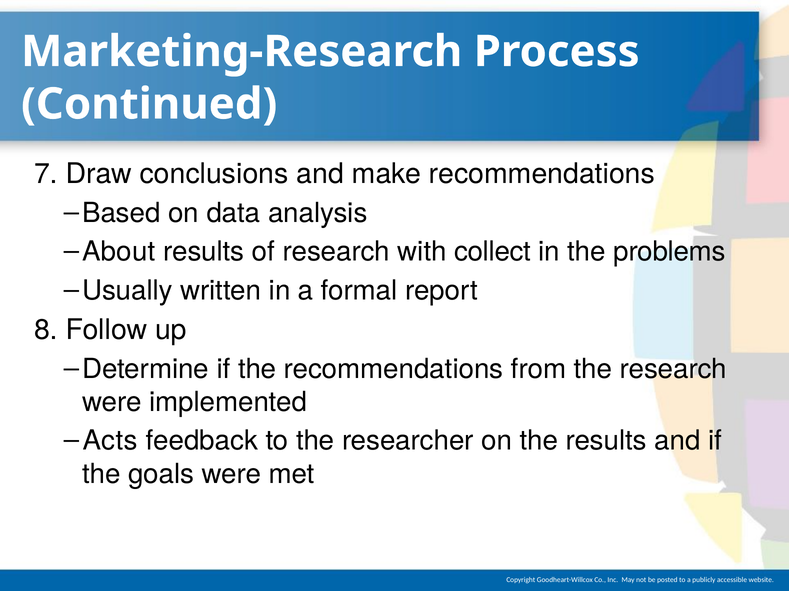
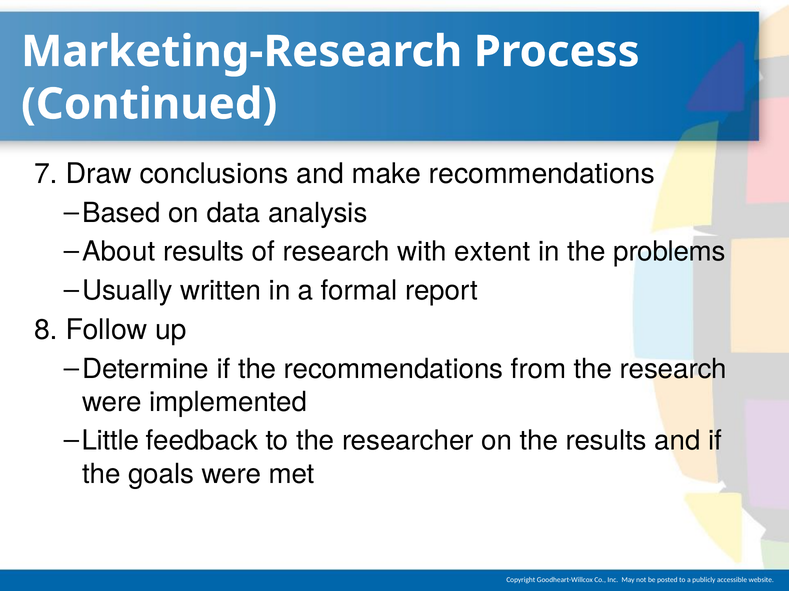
collect: collect -> extent (492, 252)
Acts: Acts -> Little (110, 441)
